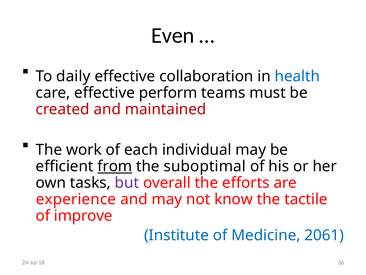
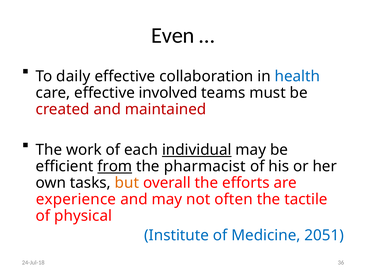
perform: perform -> involved (168, 93)
individual underline: none -> present (197, 150)
suboptimal: suboptimal -> pharmacist (205, 166)
but colour: purple -> orange (127, 183)
know: know -> often (234, 199)
improve: improve -> physical (83, 216)
2061: 2061 -> 2051 (324, 235)
